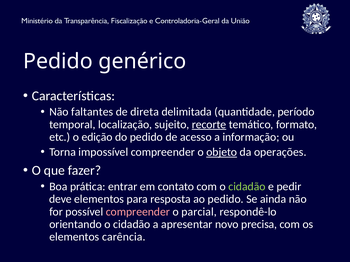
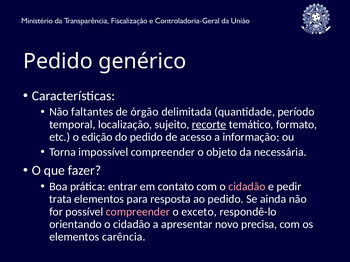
direta: direta -> órgão (145, 112)
objeto underline: present -> none (222, 152)
operações: operações -> necessária (280, 152)
cidadão colour: light green -> pink (247, 187)
deve: deve -> trata (60, 199)
parcial: parcial -> exceto (199, 212)
